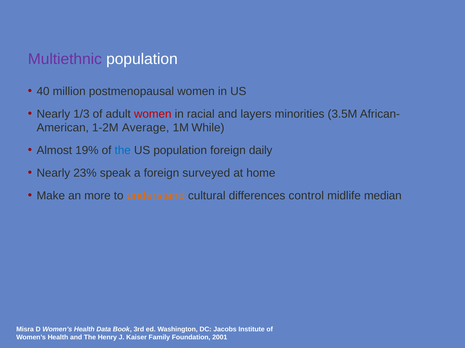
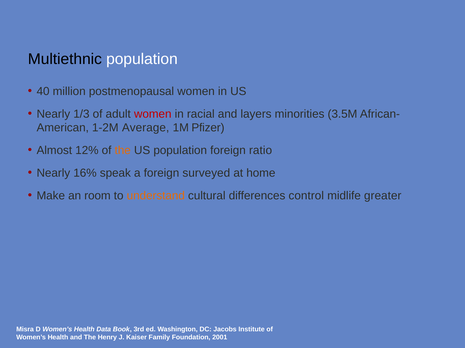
Multiethnic colour: purple -> black (65, 59)
While: While -> Pfizer (208, 128)
19%: 19% -> 12% (87, 151)
the colour: blue -> orange (123, 151)
daily: daily -> ratio (261, 151)
23%: 23% -> 16% (85, 173)
more: more -> room (97, 196)
median: median -> greater (383, 196)
